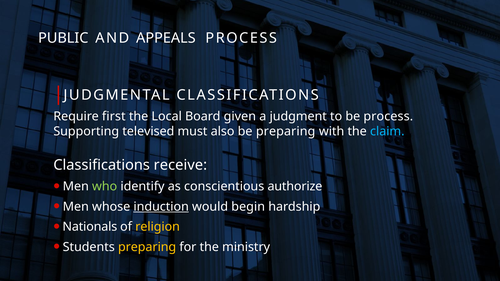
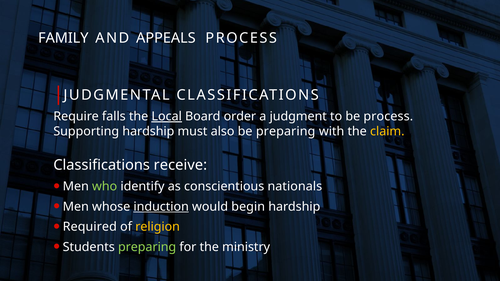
PUBLIC: PUBLIC -> FAMILY (63, 38)
first: first -> falls (114, 117)
Local underline: none -> present (167, 117)
given: given -> order (240, 117)
Supporting televised: televised -> hardship (148, 132)
claim colour: light blue -> yellow (387, 132)
authorize: authorize -> nationals (295, 187)
Nationals: Nationals -> Required (90, 227)
preparing colour: yellow -> light green (147, 247)
